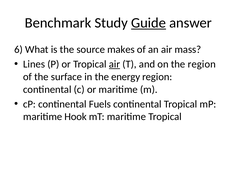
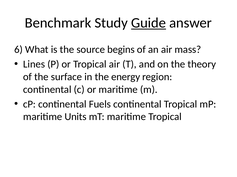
makes: makes -> begins (121, 50)
air underline: present -> none (114, 64)
the region: region -> theory (202, 64)
Hook: Hook -> Units (76, 117)
